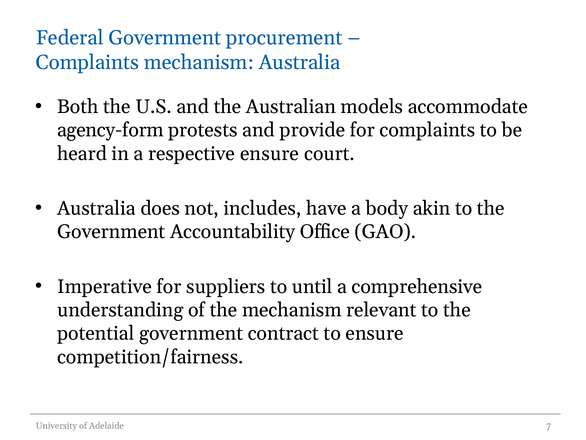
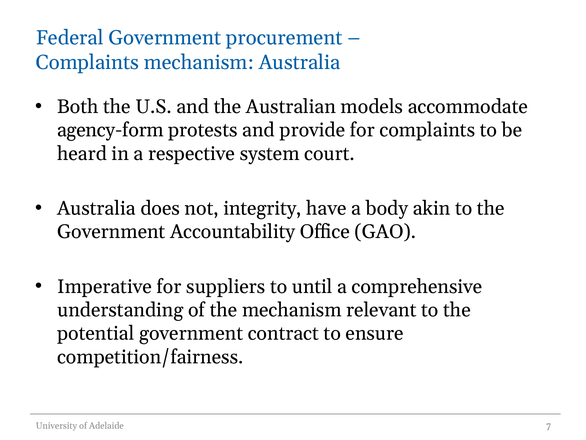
respective ensure: ensure -> system (270, 153)
includes: includes -> integrity (262, 208)
